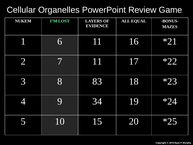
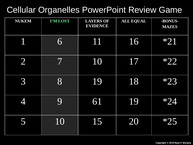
7 11: 11 -> 10 (97, 61)
8 83: 83 -> 19 (97, 81)
34: 34 -> 61 (97, 101)
